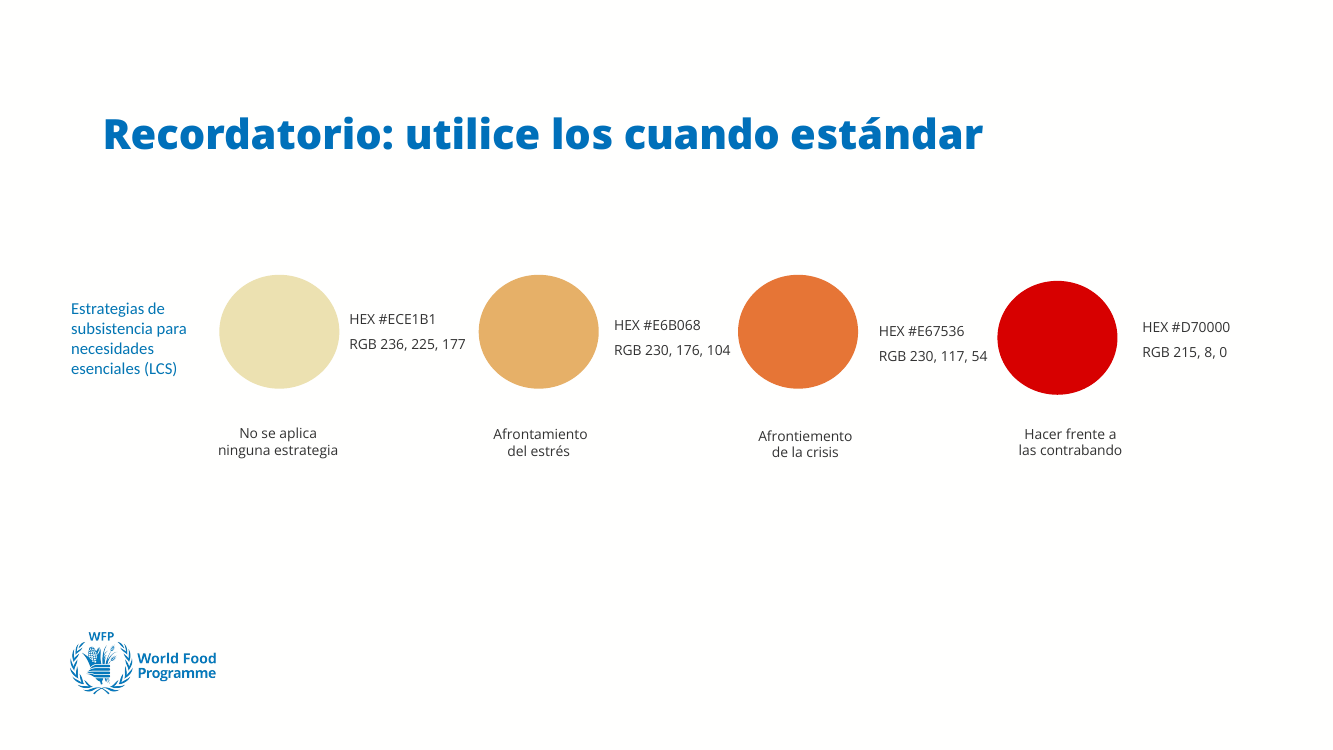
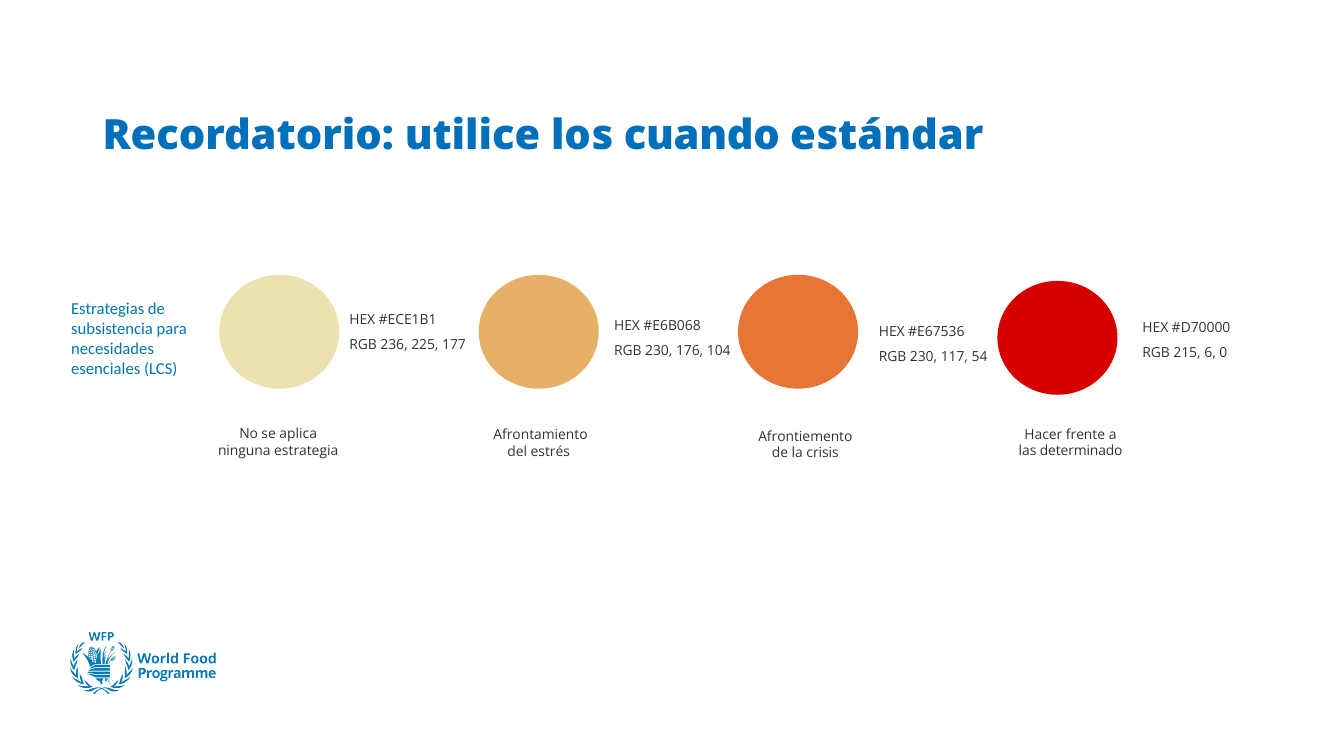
8: 8 -> 6 (1210, 353)
contrabando: contrabando -> determinado (1081, 451)
